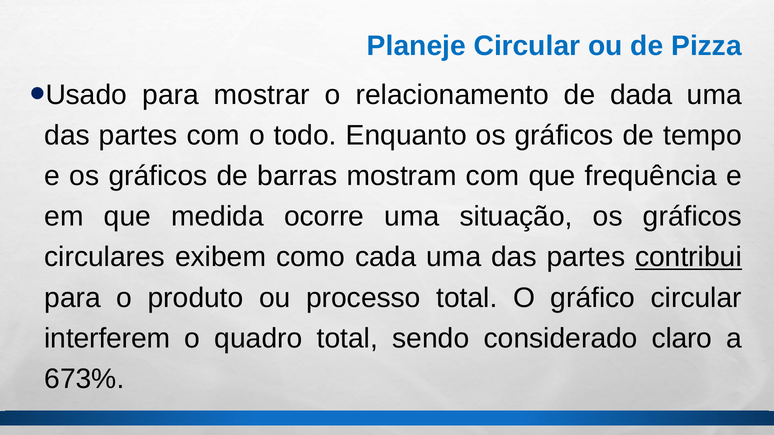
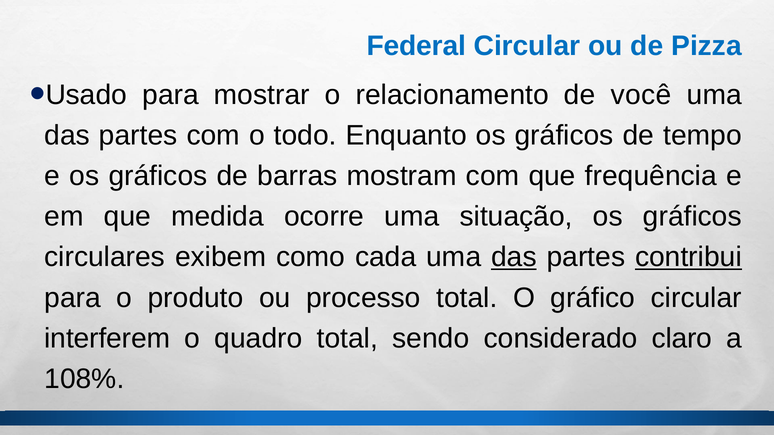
Planeje: Planeje -> Federal (416, 46)
dada: dada -> você (641, 95)
das underline: none -> present (514, 257)
673%: 673% -> 108% (84, 379)
